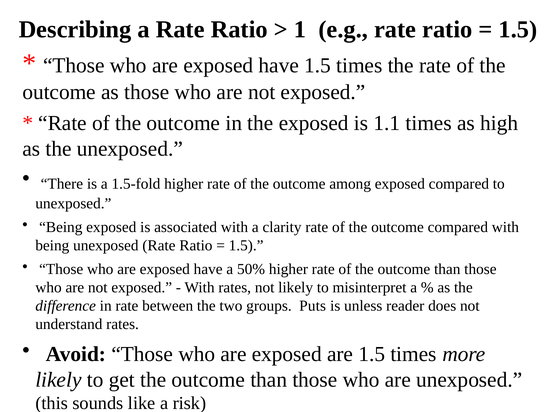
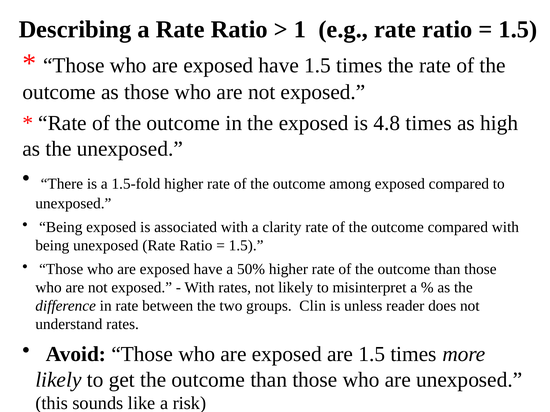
1.1: 1.1 -> 4.8 (387, 123)
Puts: Puts -> Clin (313, 306)
